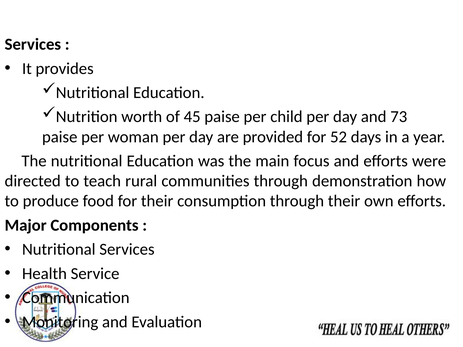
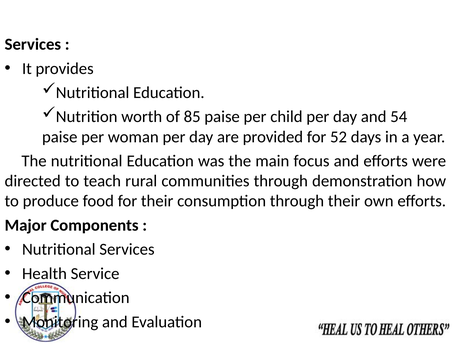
45: 45 -> 85 (192, 117)
73: 73 -> 54 (399, 117)
